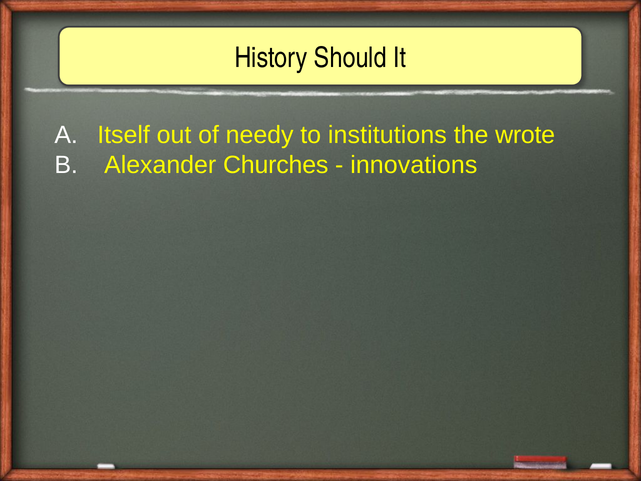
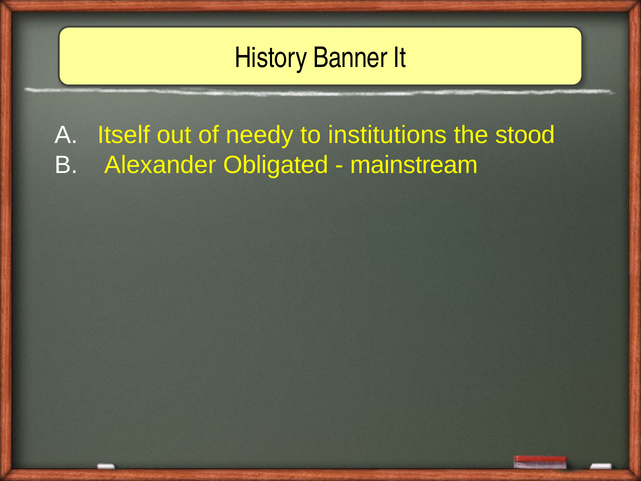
Should: Should -> Banner (350, 58)
wrote: wrote -> stood (525, 135)
Churches: Churches -> Obligated (276, 165)
innovations: innovations -> mainstream (414, 165)
